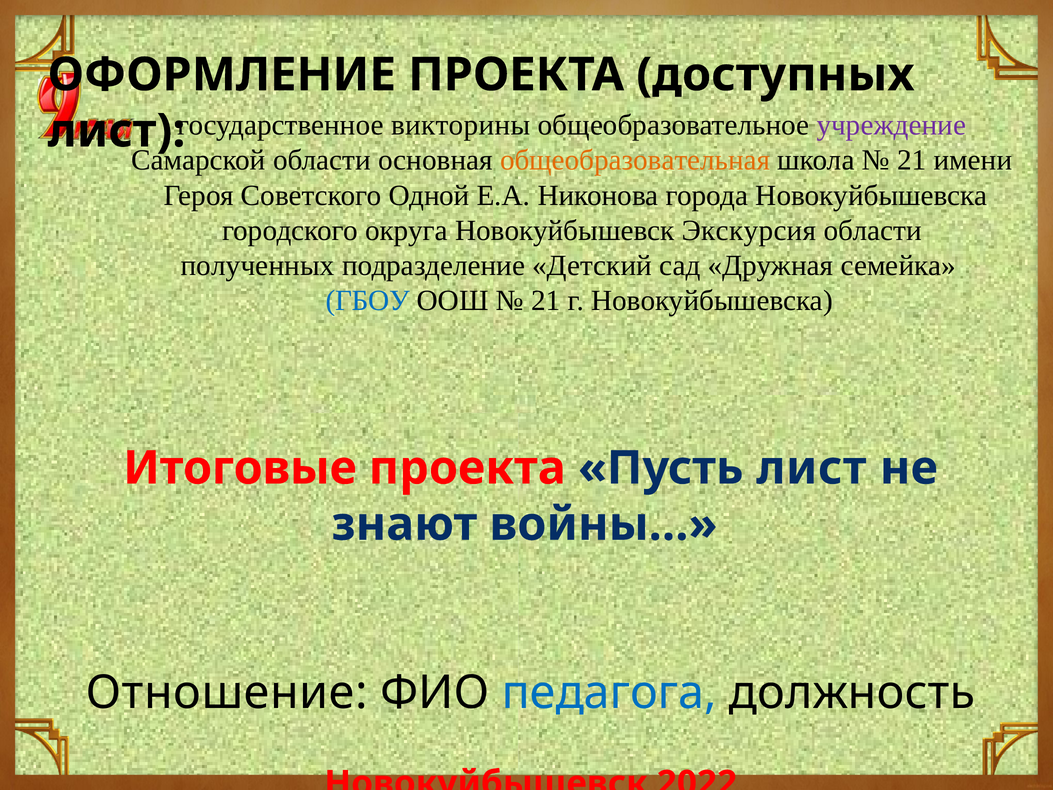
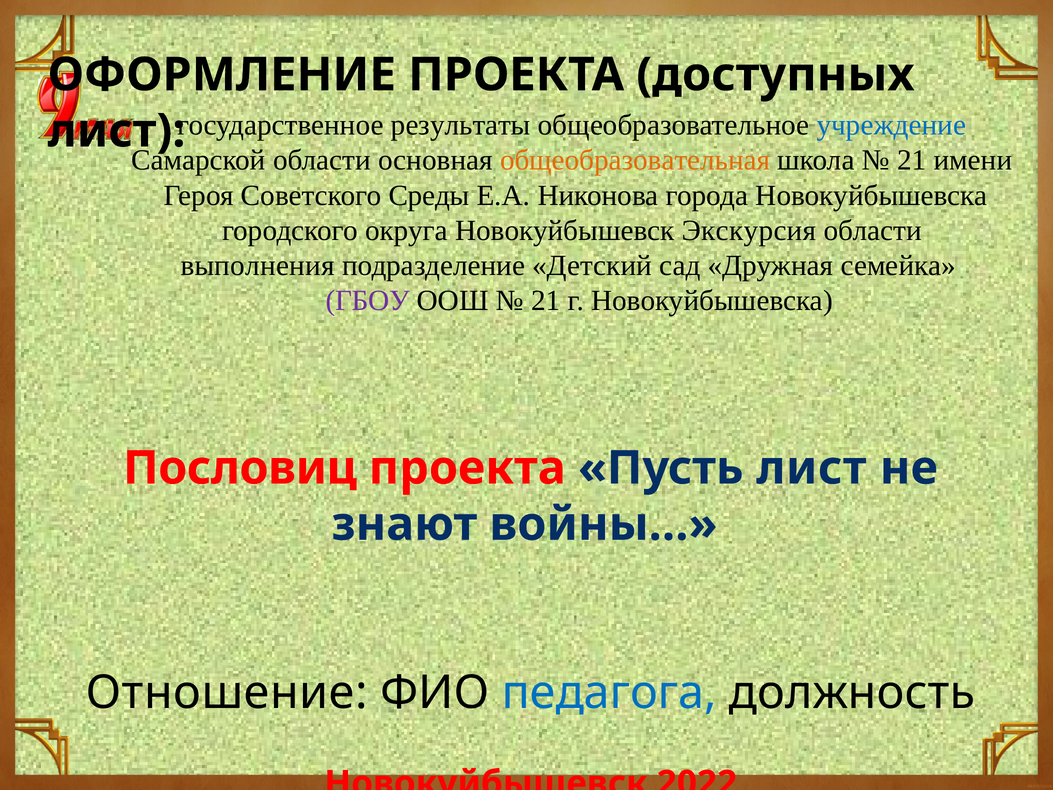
викторины: викторины -> результаты (461, 125)
учреждение colour: purple -> blue (891, 125)
Одной: Одной -> Среды (429, 195)
полученных: полученных -> выполнения (258, 266)
ГБОУ colour: blue -> purple (368, 301)
Итоговые: Итоговые -> Пословиц (240, 468)
